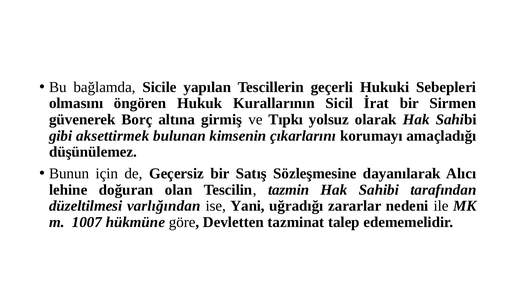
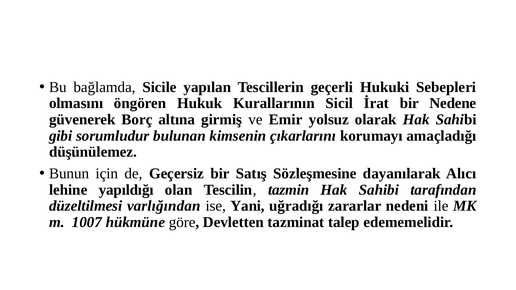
Sirmen: Sirmen -> Nedene (453, 103)
Tıpkı: Tıpkı -> Emir (286, 120)
aksettirmek: aksettirmek -> sorumludur (113, 136)
doğuran: doğuran -> yapıldığı (126, 190)
